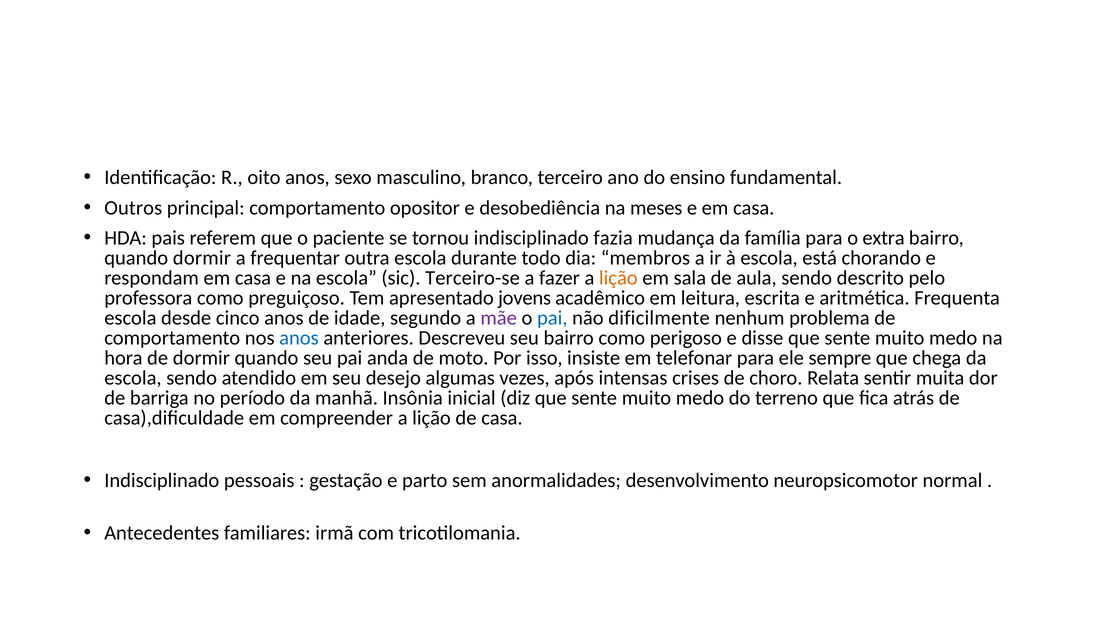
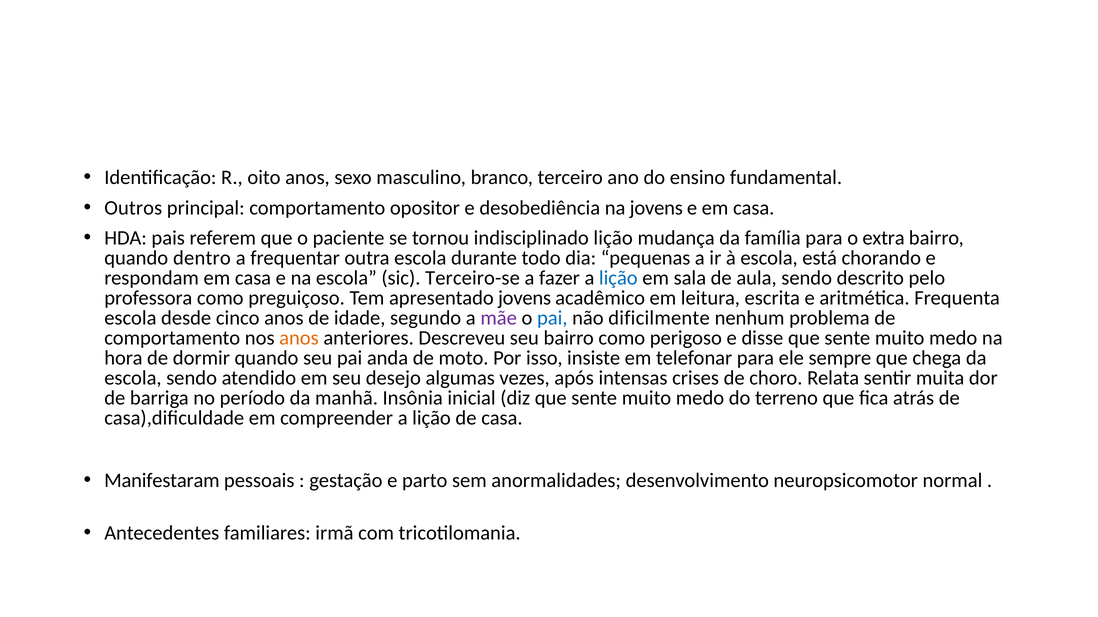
na meses: meses -> jovens (656, 208)
indisciplinado fazia: fazia -> lição (613, 238)
quando dormir: dormir -> dentro (202, 258)
membros: membros -> pequenas (646, 258)
lição colour: orange -> blue (618, 278)
anos colour: blue -> orange (299, 338)
Indisciplinado: Indisciplinado -> Manifestaram (162, 481)
